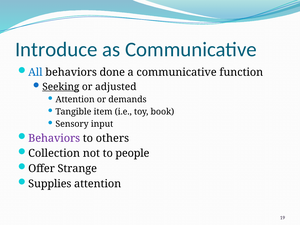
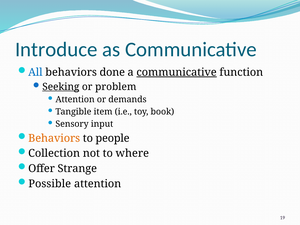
communicative underline: none -> present (177, 72)
adjusted: adjusted -> problem (116, 87)
Behaviors colour: purple -> orange (54, 138)
others: others -> people (113, 138)
people: people -> where (132, 153)
Supplies: Supplies -> Possible (50, 184)
